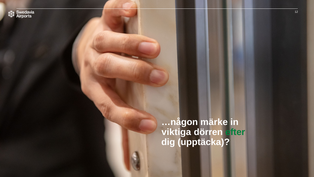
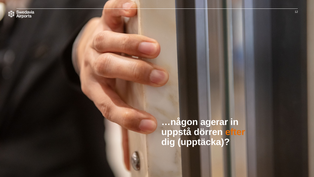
märke: märke -> agerar (214, 122)
viktiga: viktiga -> uppstå (176, 132)
efter colour: green -> orange (235, 132)
